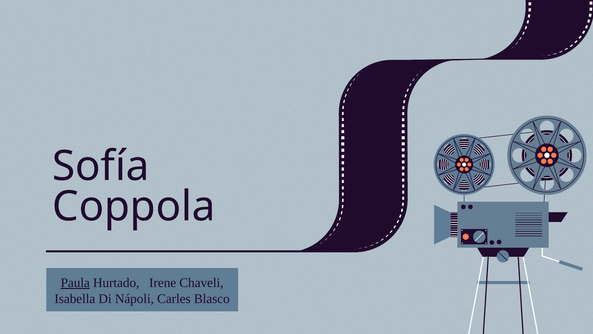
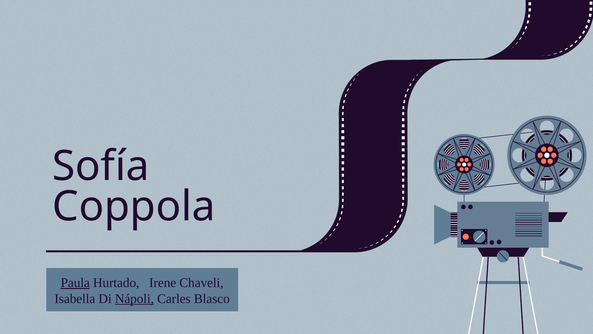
Nápoli underline: none -> present (134, 298)
